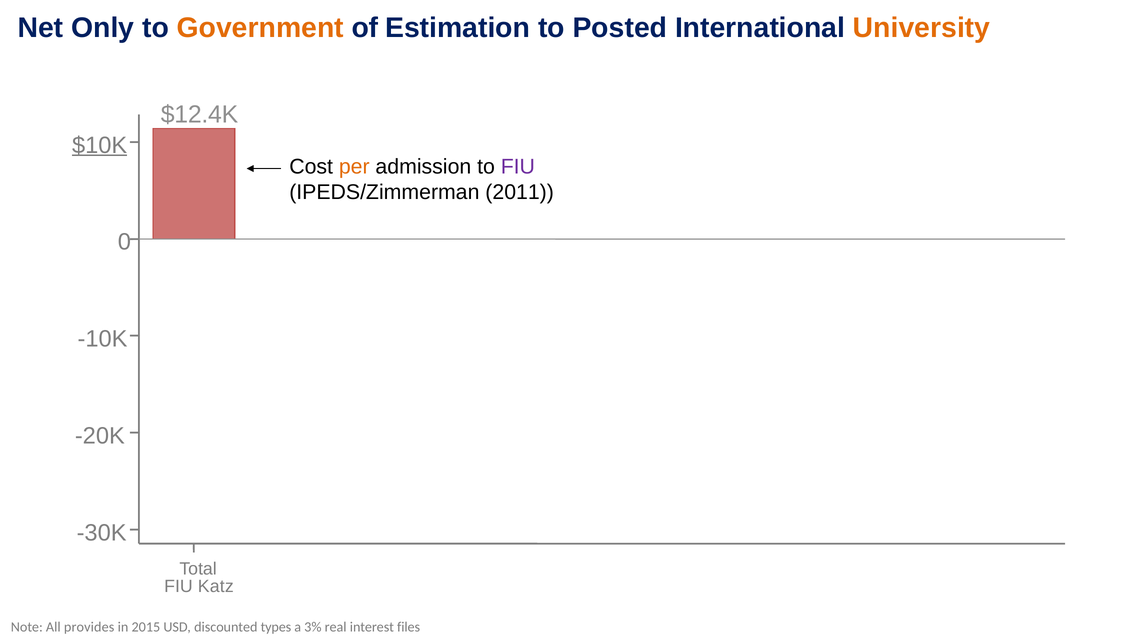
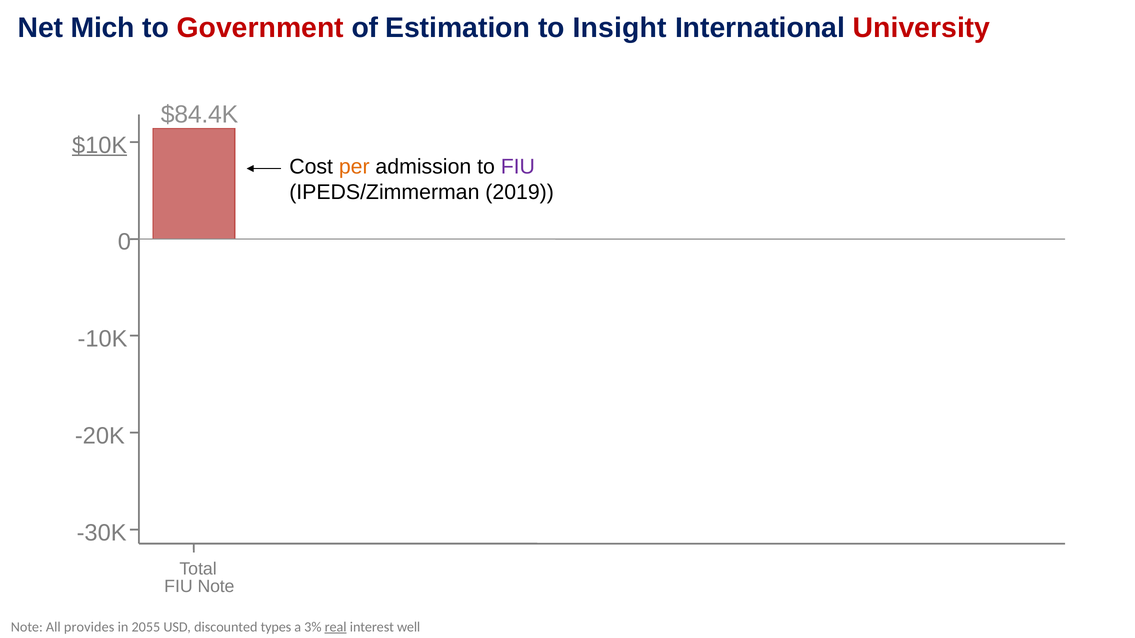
Only: Only -> Mich (103, 28)
Government colour: orange -> red (260, 28)
Posted: Posted -> Insight (620, 28)
University colour: orange -> red (922, 28)
$12.4K: $12.4K -> $84.4K (199, 114)
2011: 2011 -> 2019 (520, 192)
FIU Katz: Katz -> Note (216, 587)
2015: 2015 -> 2055 (146, 627)
real underline: none -> present (336, 627)
files: files -> well (409, 627)
